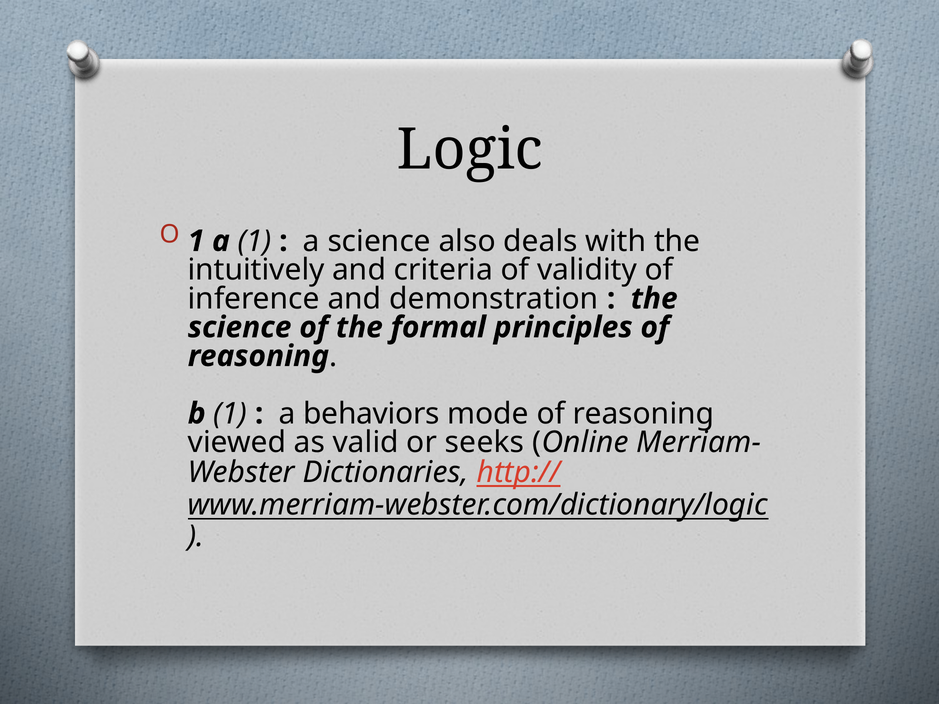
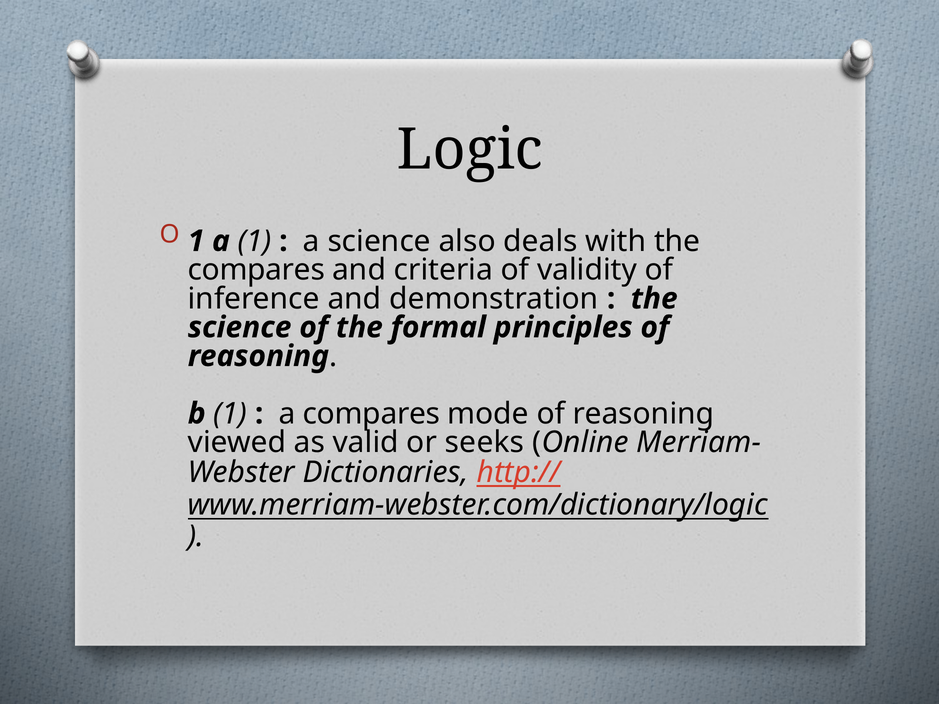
intuitively: intuitively -> compares (256, 270)
a behaviors: behaviors -> compares (371, 414)
